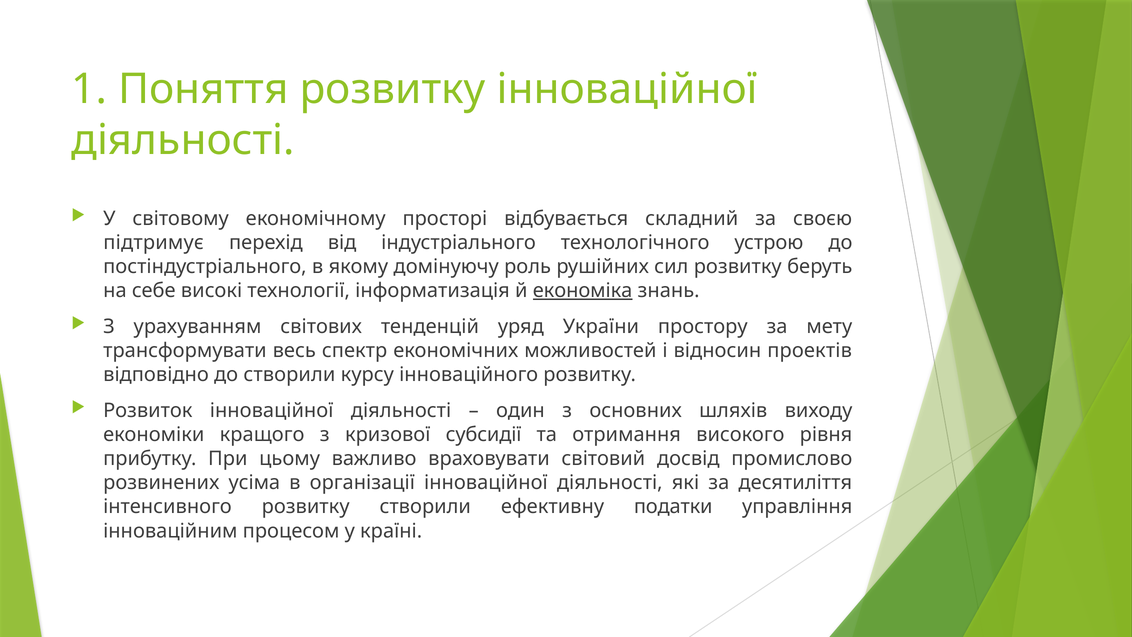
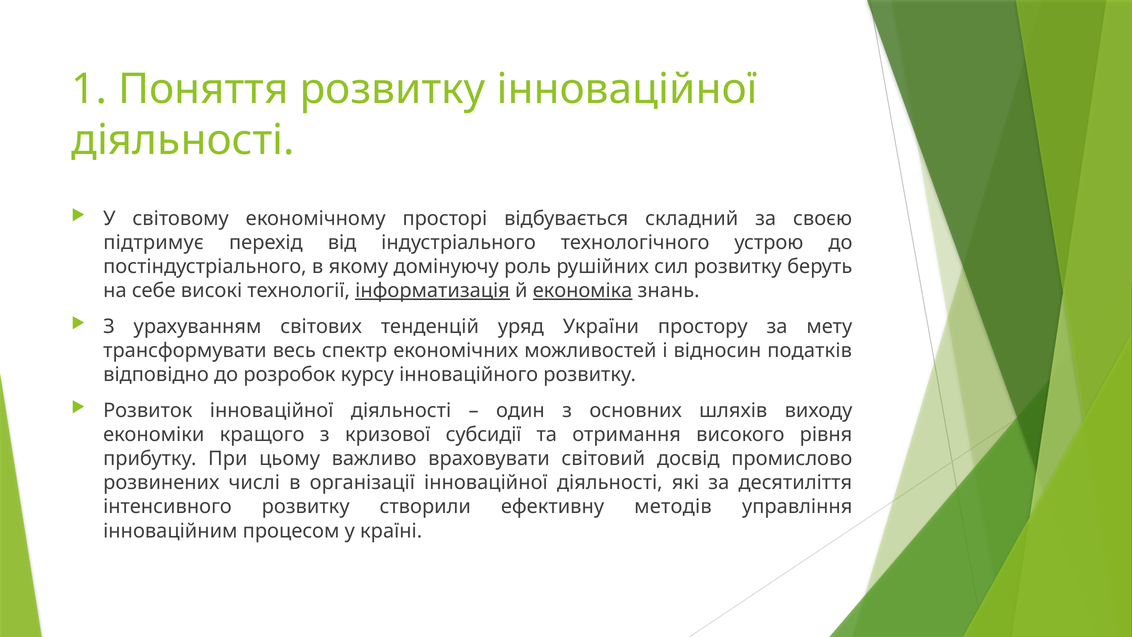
інформатизація underline: none -> present (433, 290)
проектів: проектів -> податків (810, 350)
до створили: створили -> розробок (289, 374)
усіма: усіма -> числі (254, 483)
податки: податки -> методів (673, 507)
